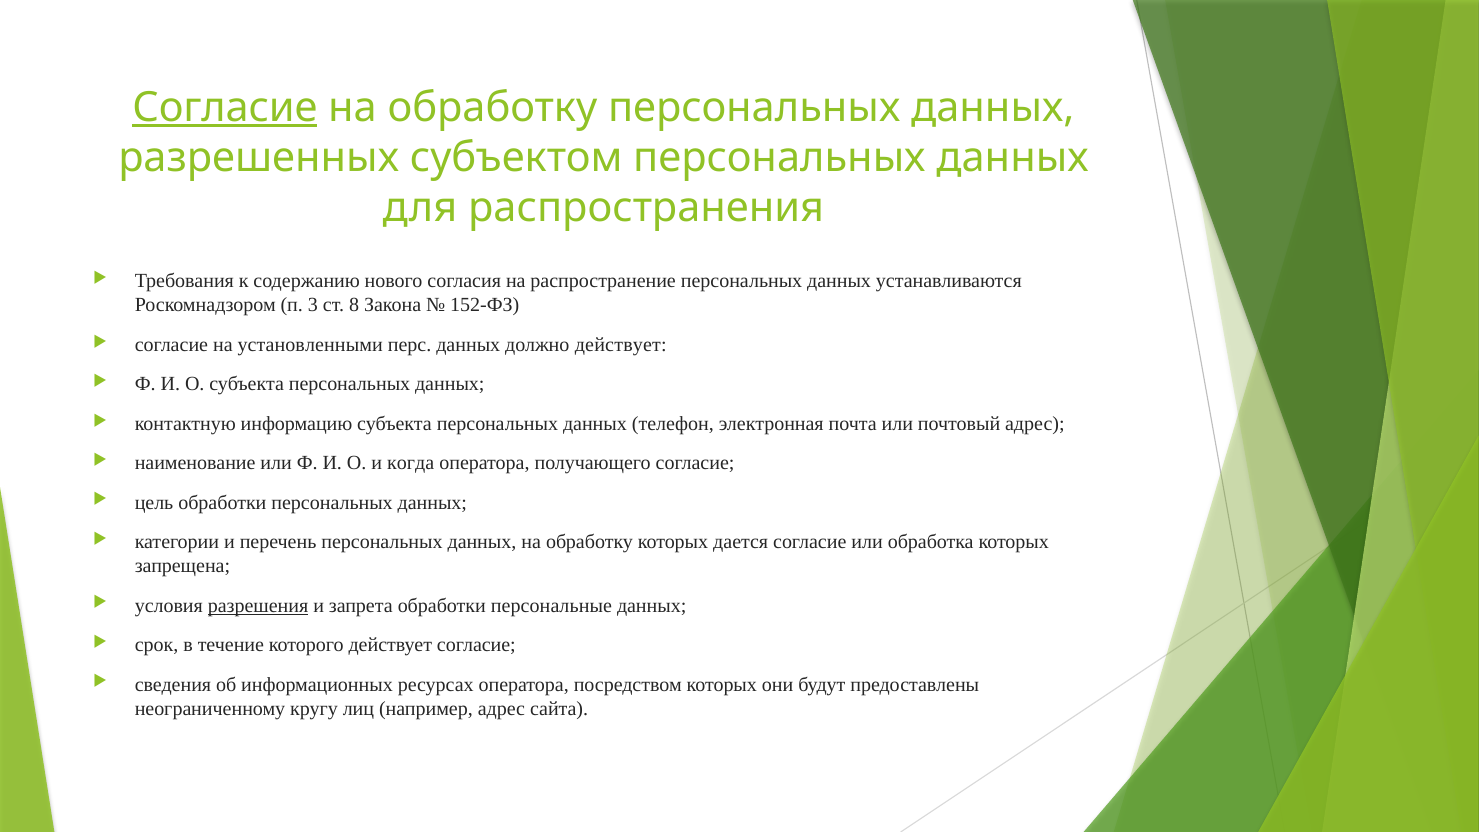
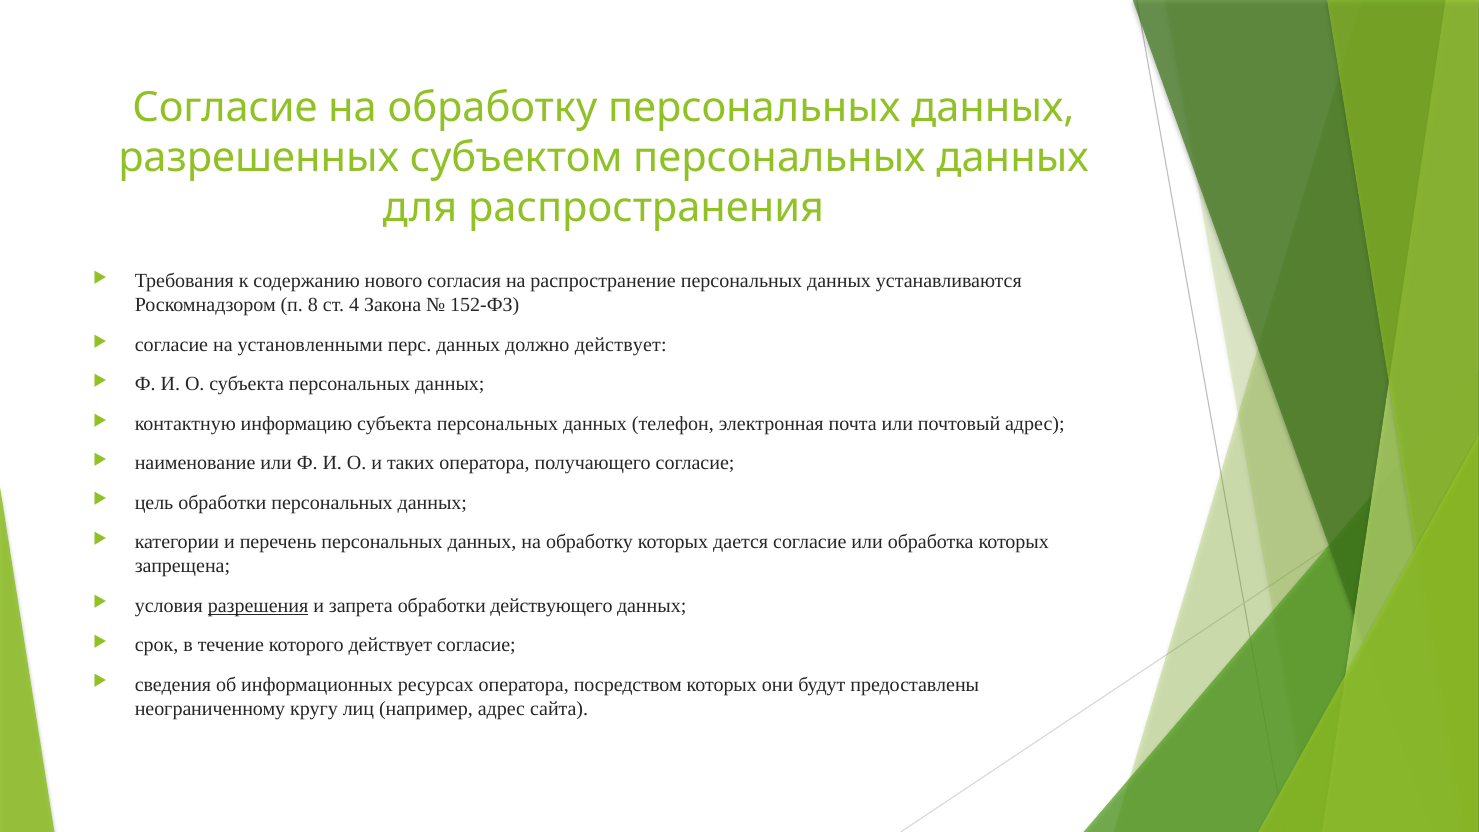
Согласие underline: present -> none (225, 107)
3: 3 -> 8 (313, 305)
8: 8 -> 4 (354, 305)
когда: когда -> таких (411, 463)
персональные: персональные -> действующего (552, 606)
